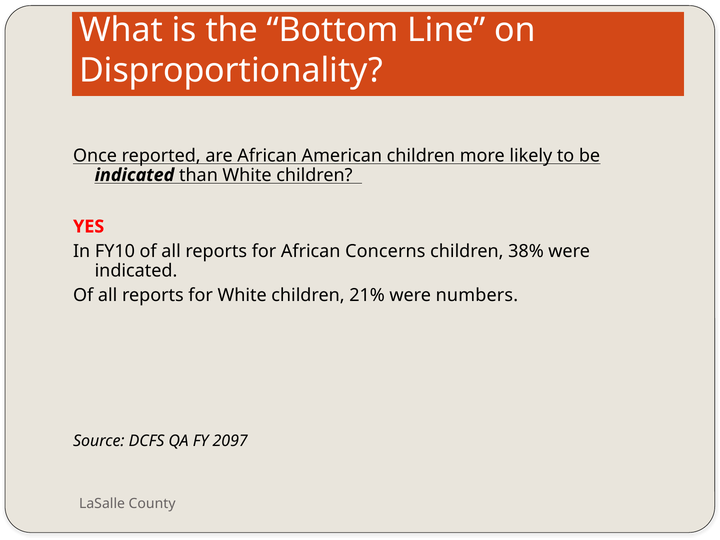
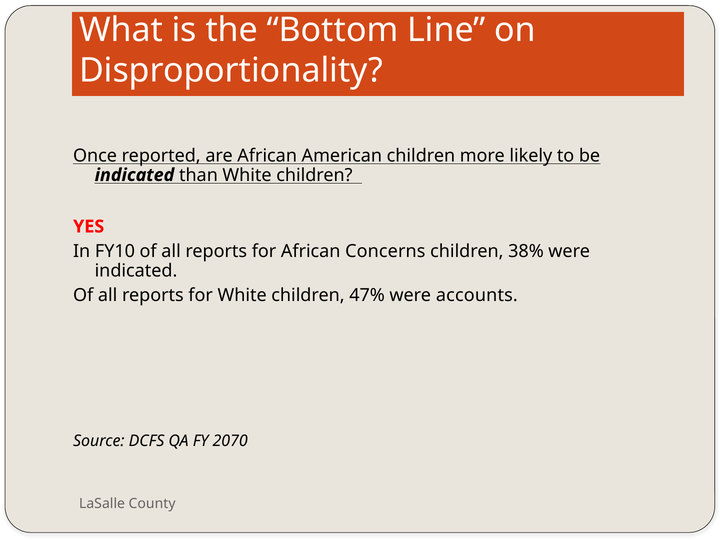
21%: 21% -> 47% (367, 295)
numbers: numbers -> accounts (477, 295)
2097: 2097 -> 2070 (230, 441)
